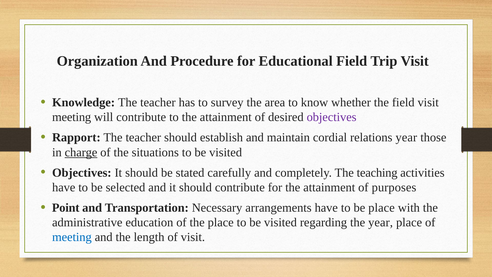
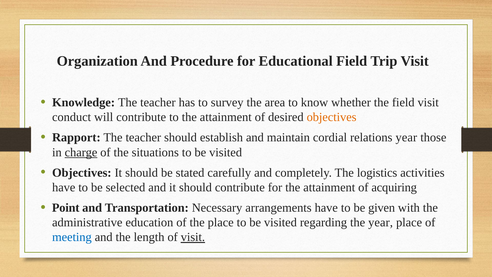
meeting: meeting -> conduct (72, 117)
objectives colour: purple -> orange (332, 117)
teaching: teaching -> logistics (377, 172)
purposes: purposes -> acquiring (394, 187)
be place: place -> given (382, 208)
visit underline: none -> present (193, 237)
